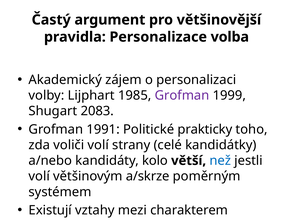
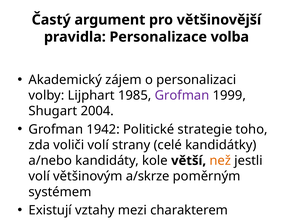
2083: 2083 -> 2004 (97, 111)
1991: 1991 -> 1942 (103, 129)
prakticky: prakticky -> strategie (205, 129)
kolo: kolo -> kole (155, 160)
než colour: blue -> orange (220, 160)
